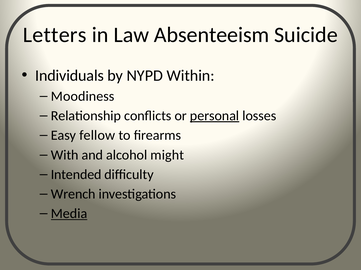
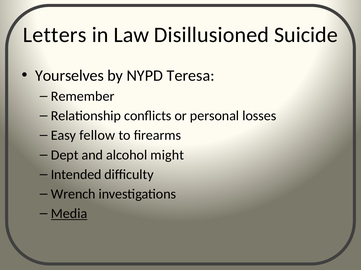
Absenteeism: Absenteeism -> Disillusioned (211, 35)
Individuals: Individuals -> Yourselves (70, 76)
Within: Within -> Teresa (191, 76)
Moodiness: Moodiness -> Remember (83, 96)
personal underline: present -> none (215, 116)
With: With -> Dept (65, 155)
